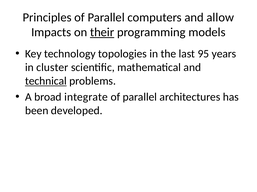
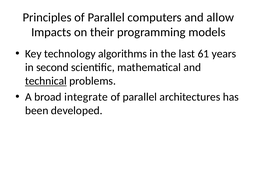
their underline: present -> none (102, 32)
topologies: topologies -> algorithms (123, 54)
95: 95 -> 61 (203, 54)
cluster: cluster -> second (52, 68)
